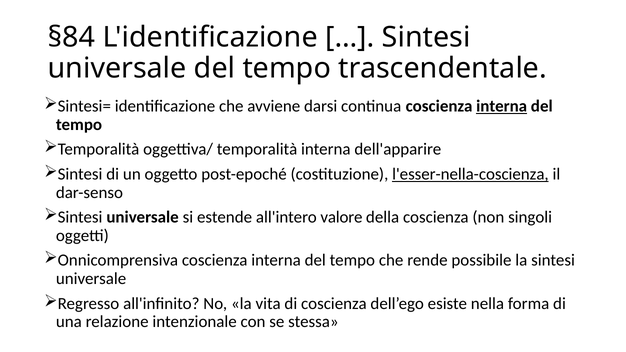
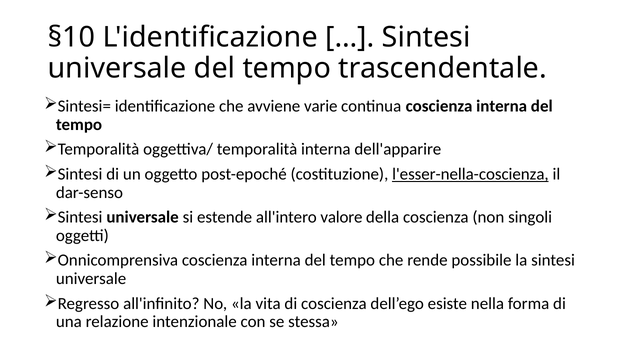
§84: §84 -> §10 (71, 37)
darsi: darsi -> varie (321, 106)
interna underline: present -> none (502, 106)
